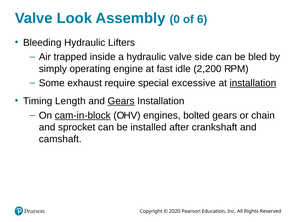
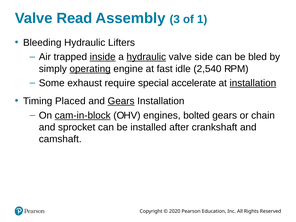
Look: Look -> Read (74, 18)
0: 0 -> 3 (175, 19)
6: 6 -> 1 (202, 19)
inside underline: none -> present (103, 57)
hydraulic underline: none -> present (146, 57)
operating underline: none -> present (90, 69)
2,200: 2,200 -> 2,540 (207, 69)
excessive: excessive -> accelerate (194, 83)
Length: Length -> Placed (70, 101)
